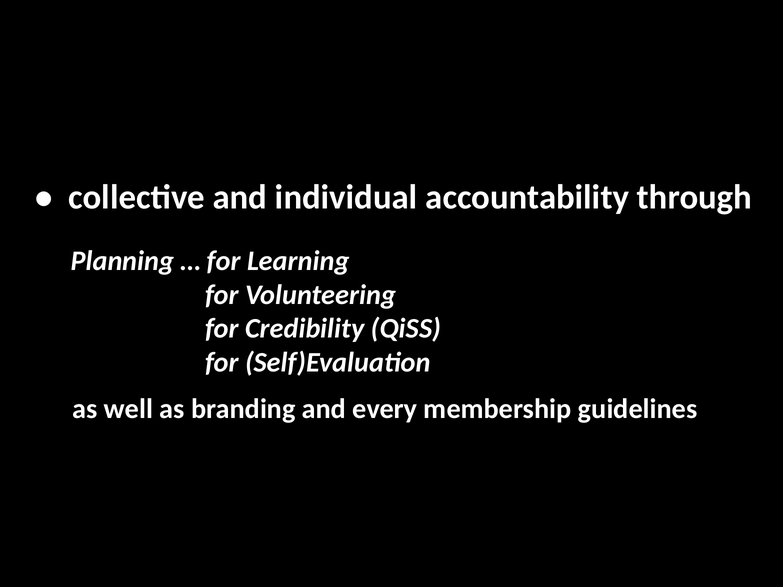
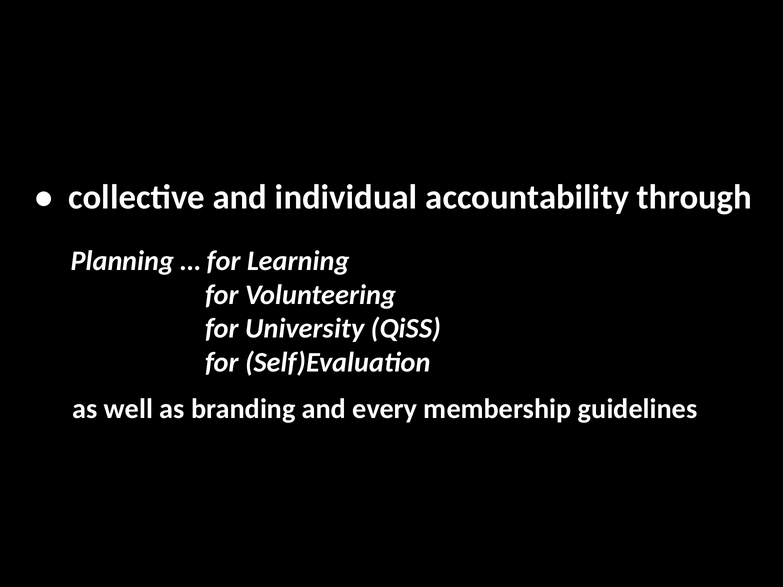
Credibility: Credibility -> University (305, 329)
